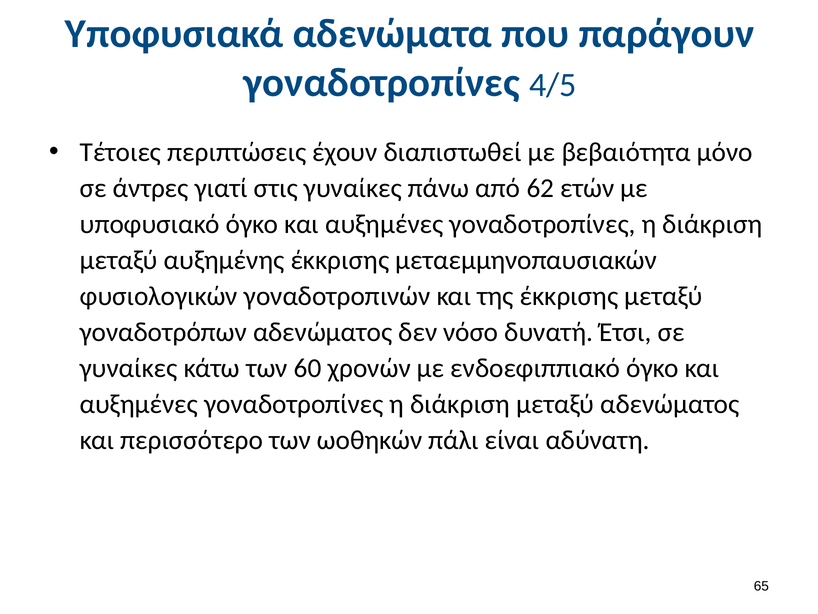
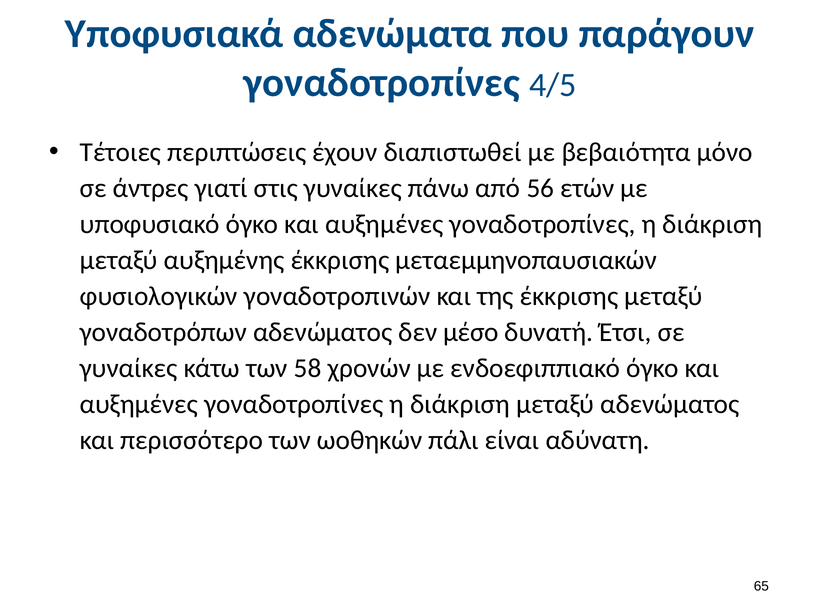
62: 62 -> 56 (540, 188)
νόσο: νόσο -> μέσο (471, 332)
60: 60 -> 58 (308, 368)
